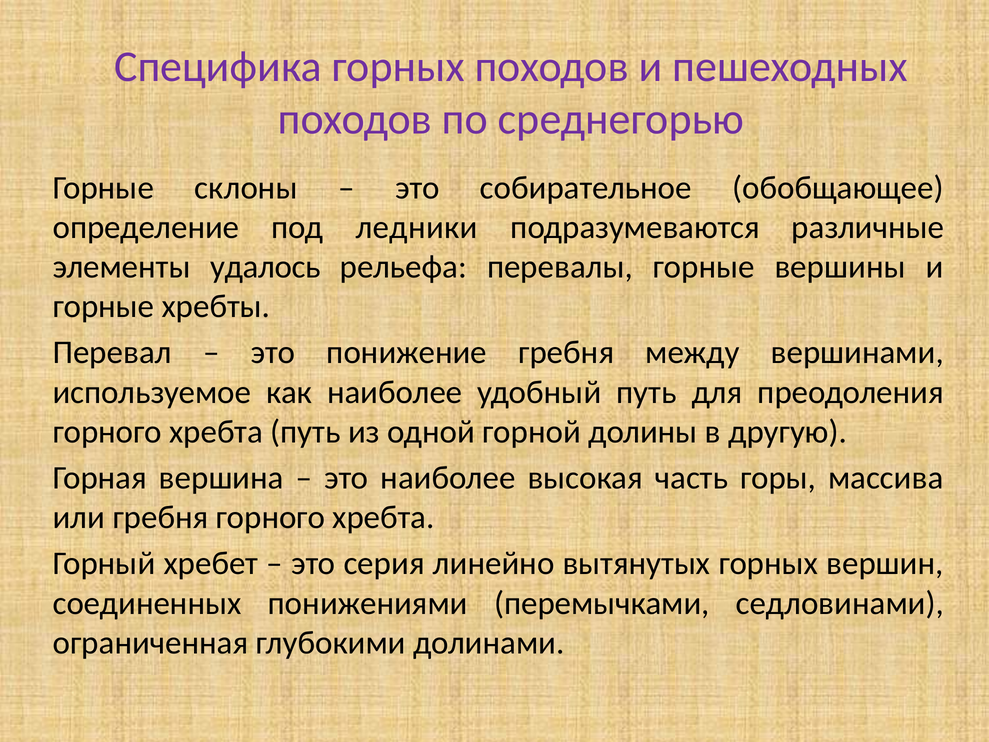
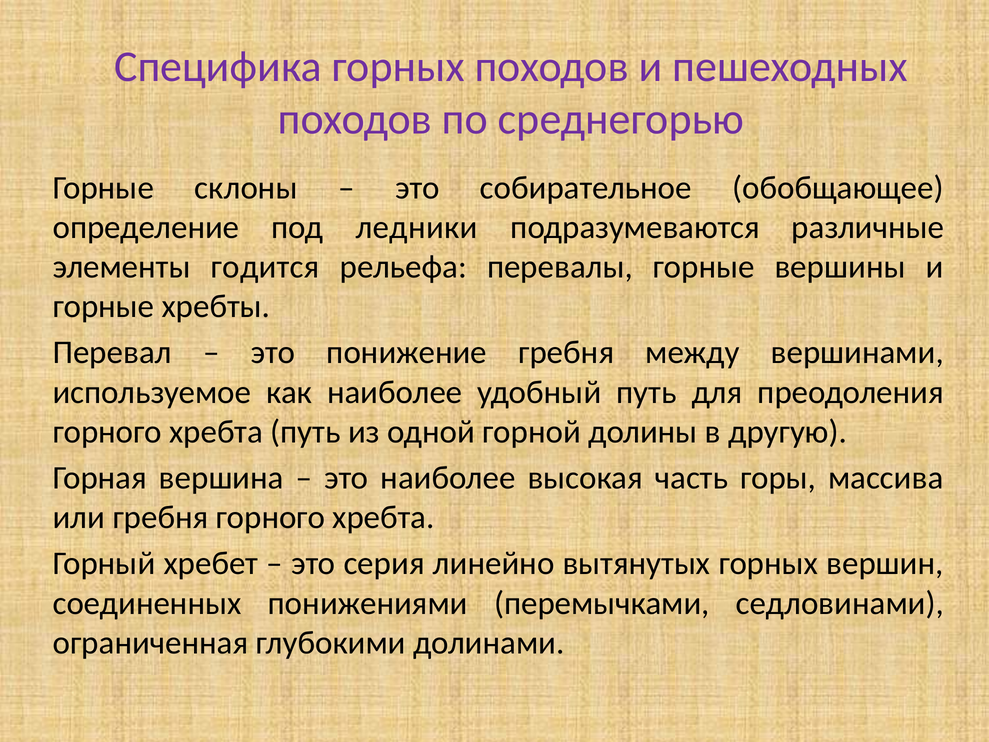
удалось: удалось -> годится (265, 267)
